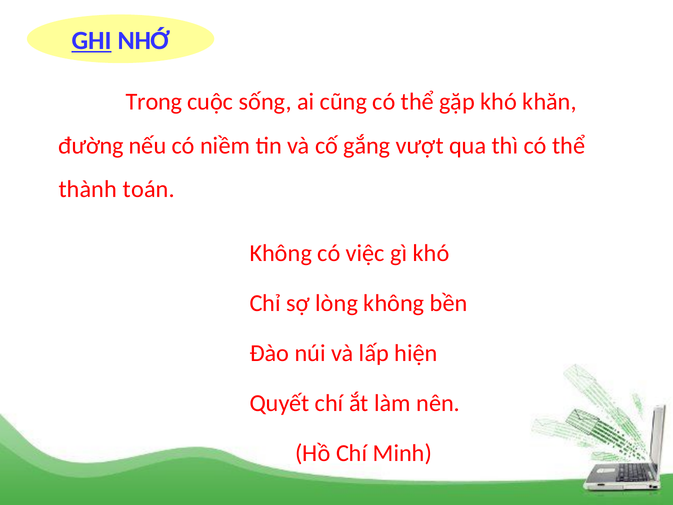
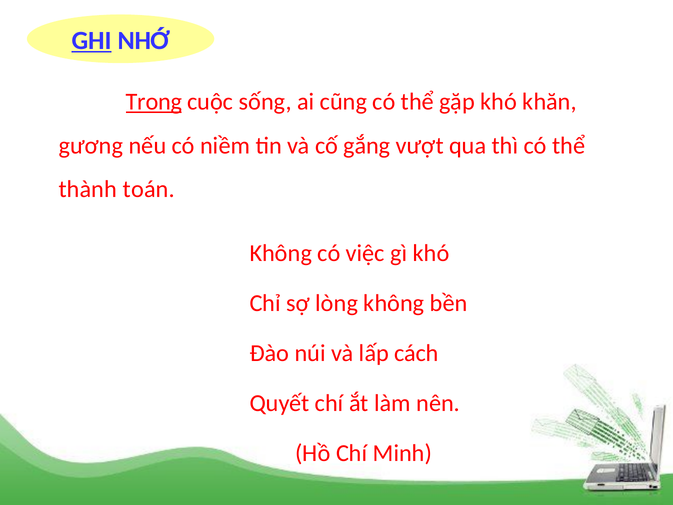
Trong underline: none -> present (154, 102)
đường: đường -> gương (91, 145)
hiện: hiện -> cách (416, 353)
